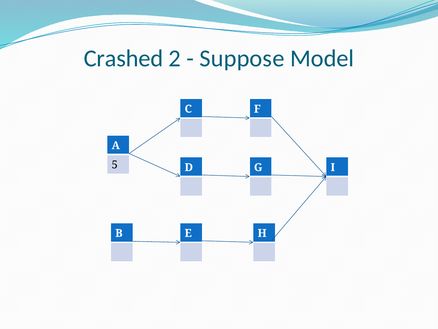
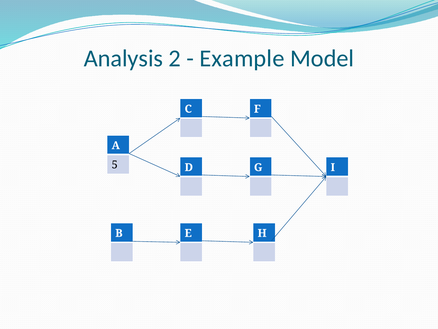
Crashed: Crashed -> Analysis (123, 58)
Suppose: Suppose -> Example (242, 58)
